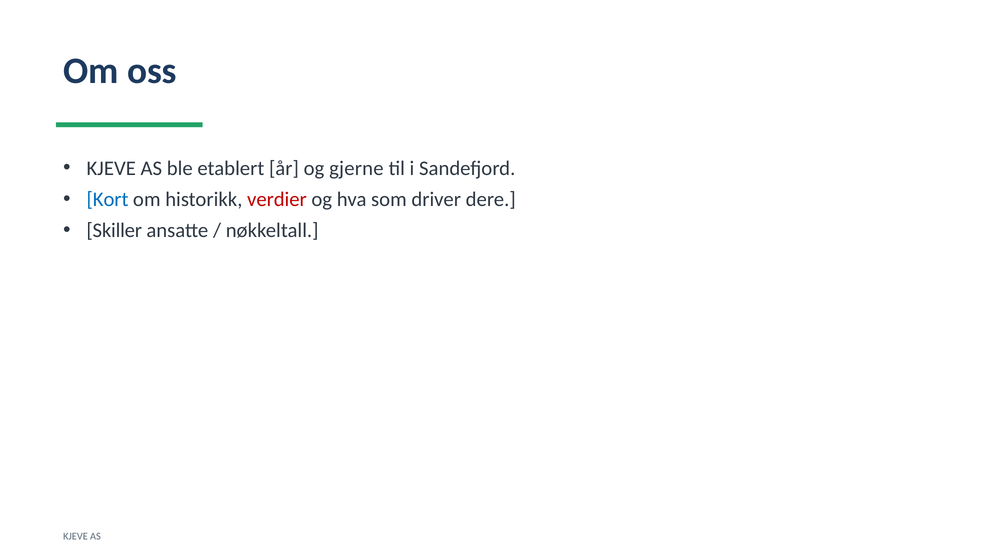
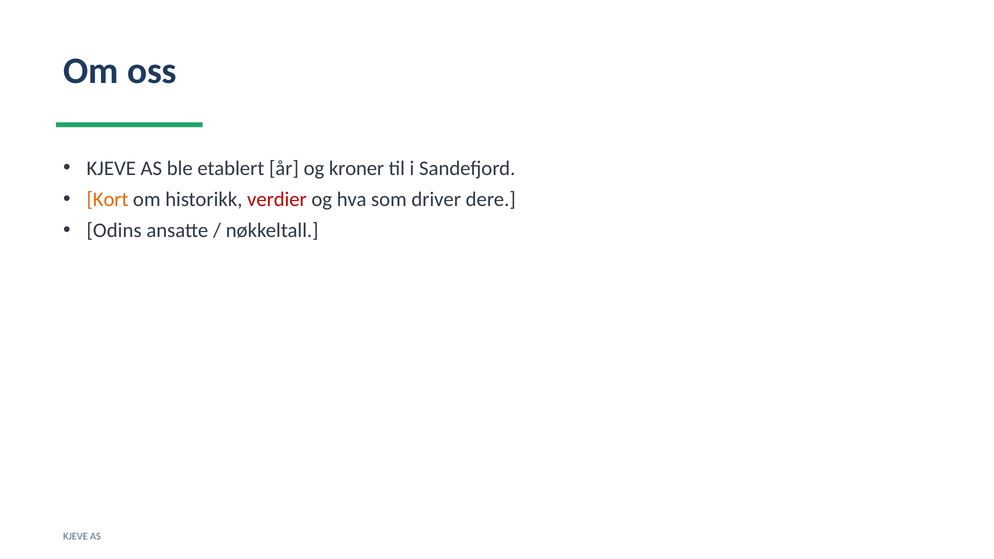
gjerne: gjerne -> kroner (357, 168)
Kort colour: blue -> orange (107, 199)
Skiller: Skiller -> Odins (114, 231)
